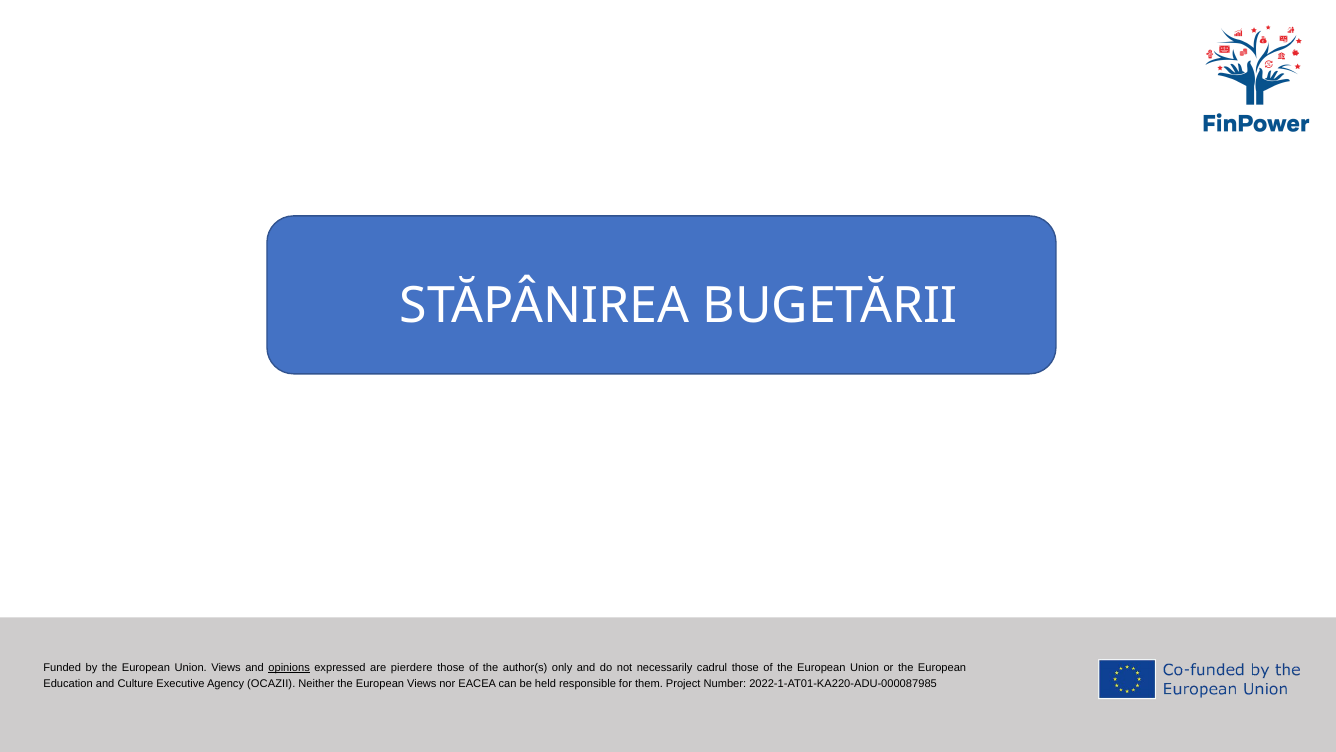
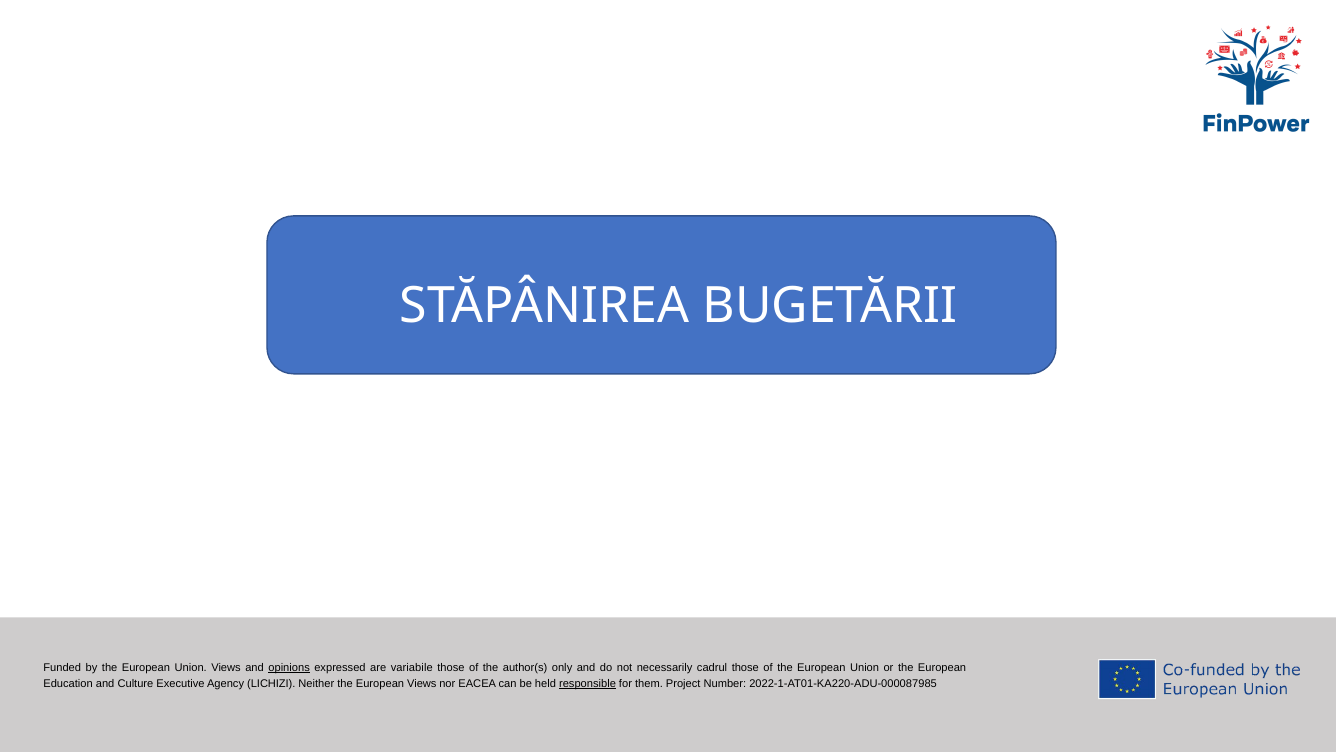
pierdere: pierdere -> variabile (412, 667)
OCAZII: OCAZII -> LICHIZI (271, 683)
responsible underline: none -> present (588, 683)
